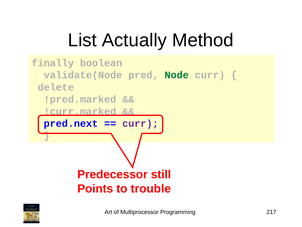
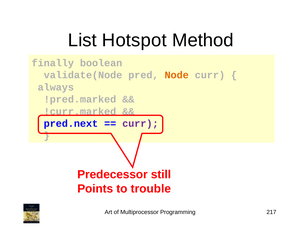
Actually: Actually -> Hotspot (134, 40)
Node colour: green -> orange (177, 75)
delete: delete -> always (56, 87)
